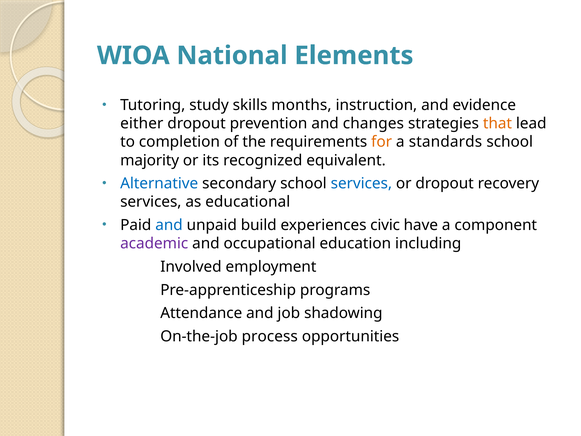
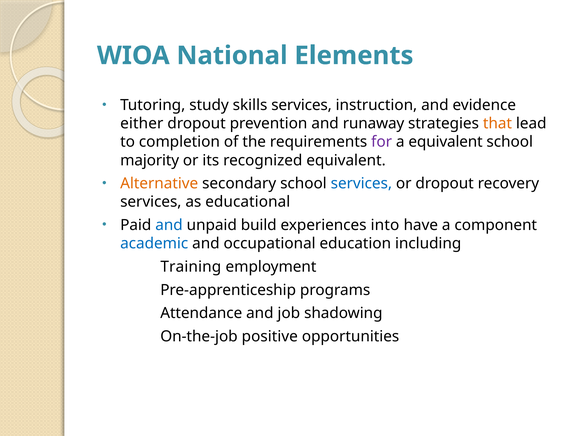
skills months: months -> services (302, 105)
changes: changes -> runaway (374, 123)
for colour: orange -> purple (382, 142)
a standards: standards -> equivalent (446, 142)
Alternative colour: blue -> orange (159, 183)
civic: civic -> into (385, 225)
academic colour: purple -> blue (154, 243)
Involved: Involved -> Training (191, 267)
process: process -> positive (270, 336)
